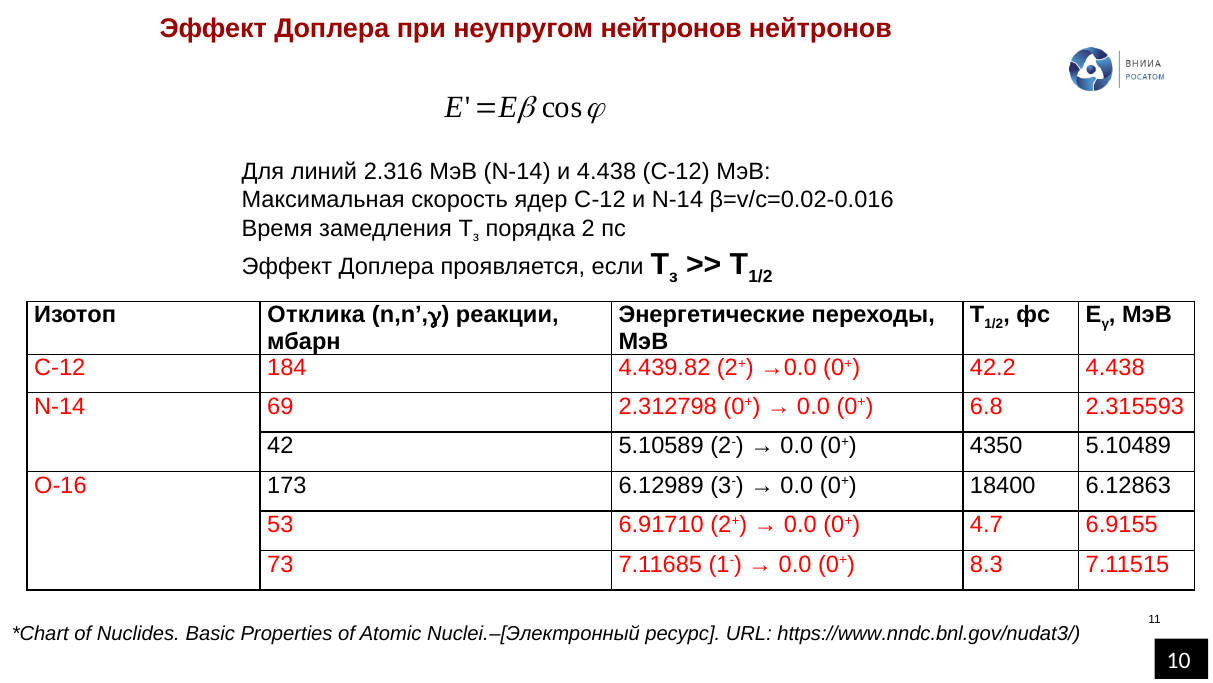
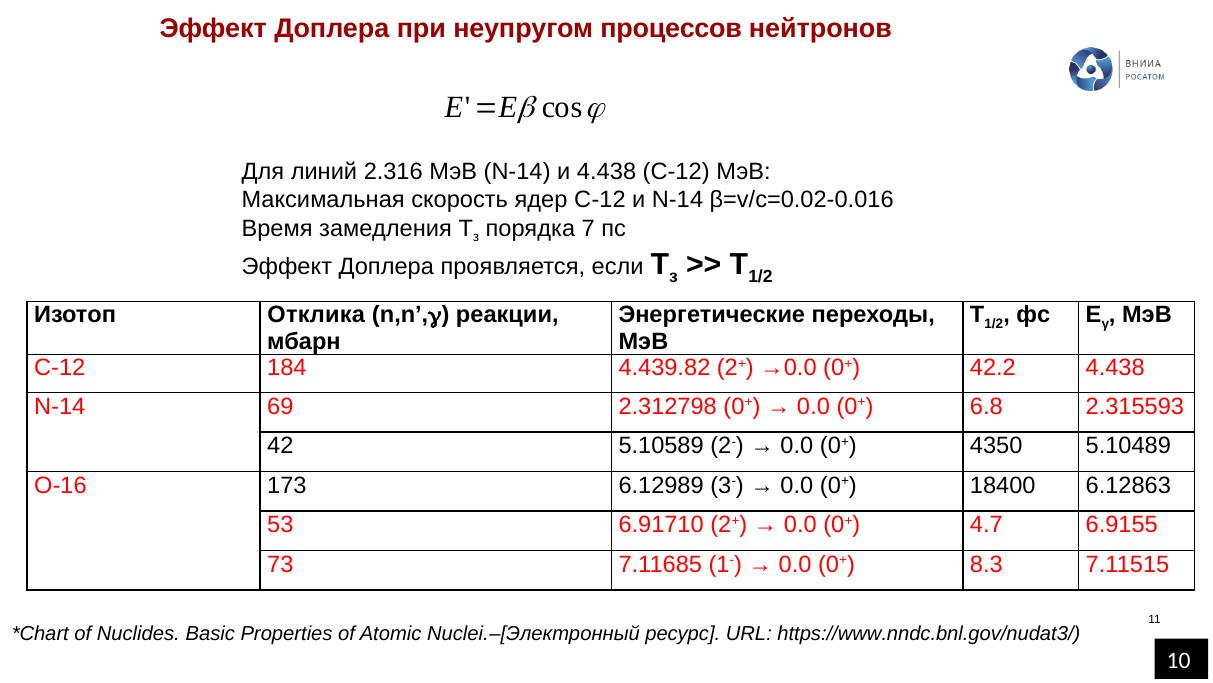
неупругом нейтронов: нейтронов -> процессов (671, 29)
2: 2 -> 7 (588, 228)
